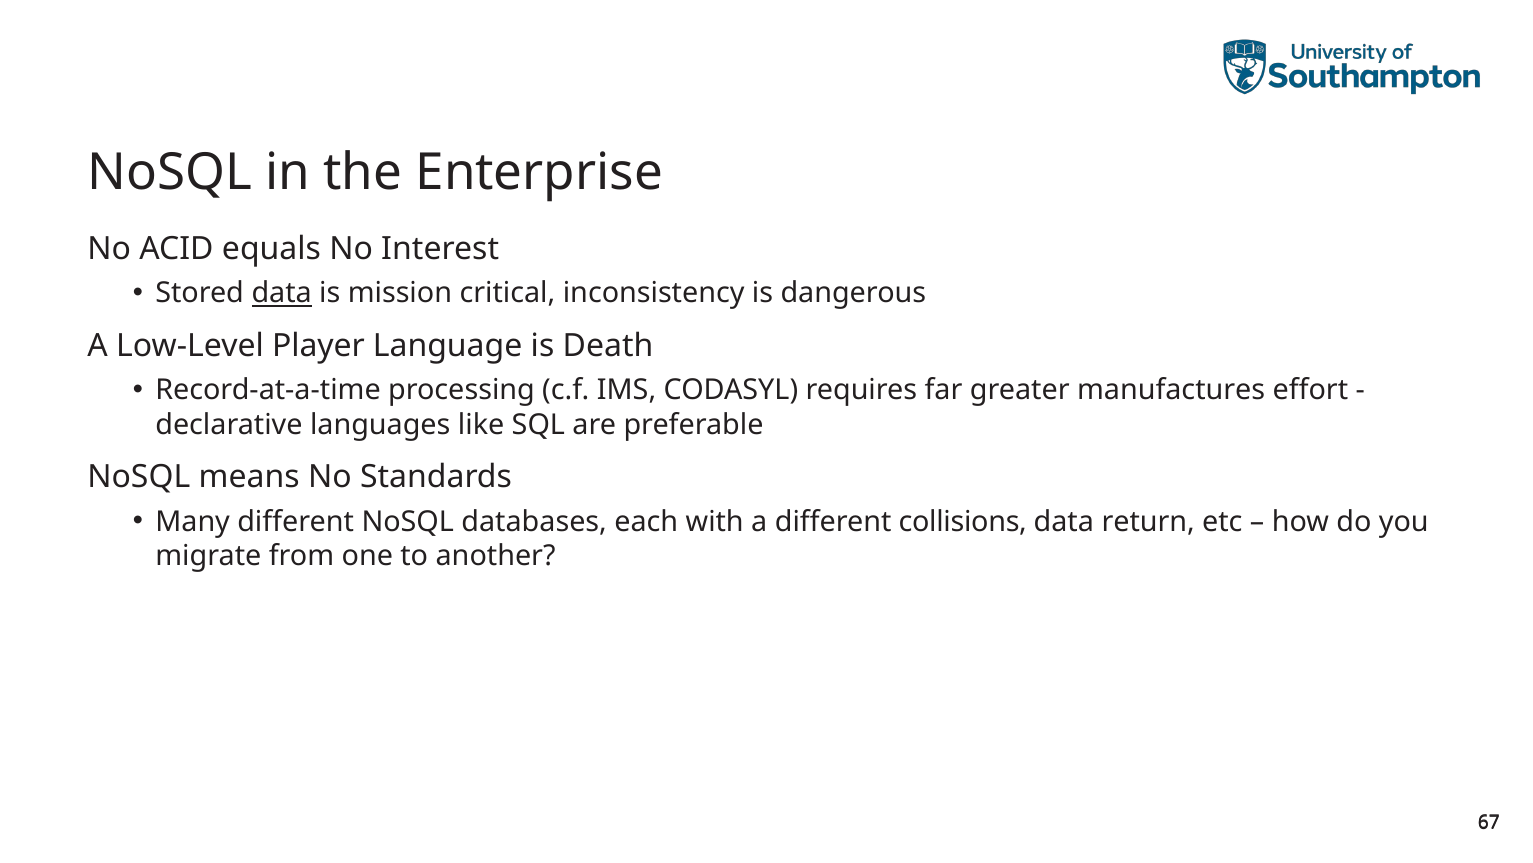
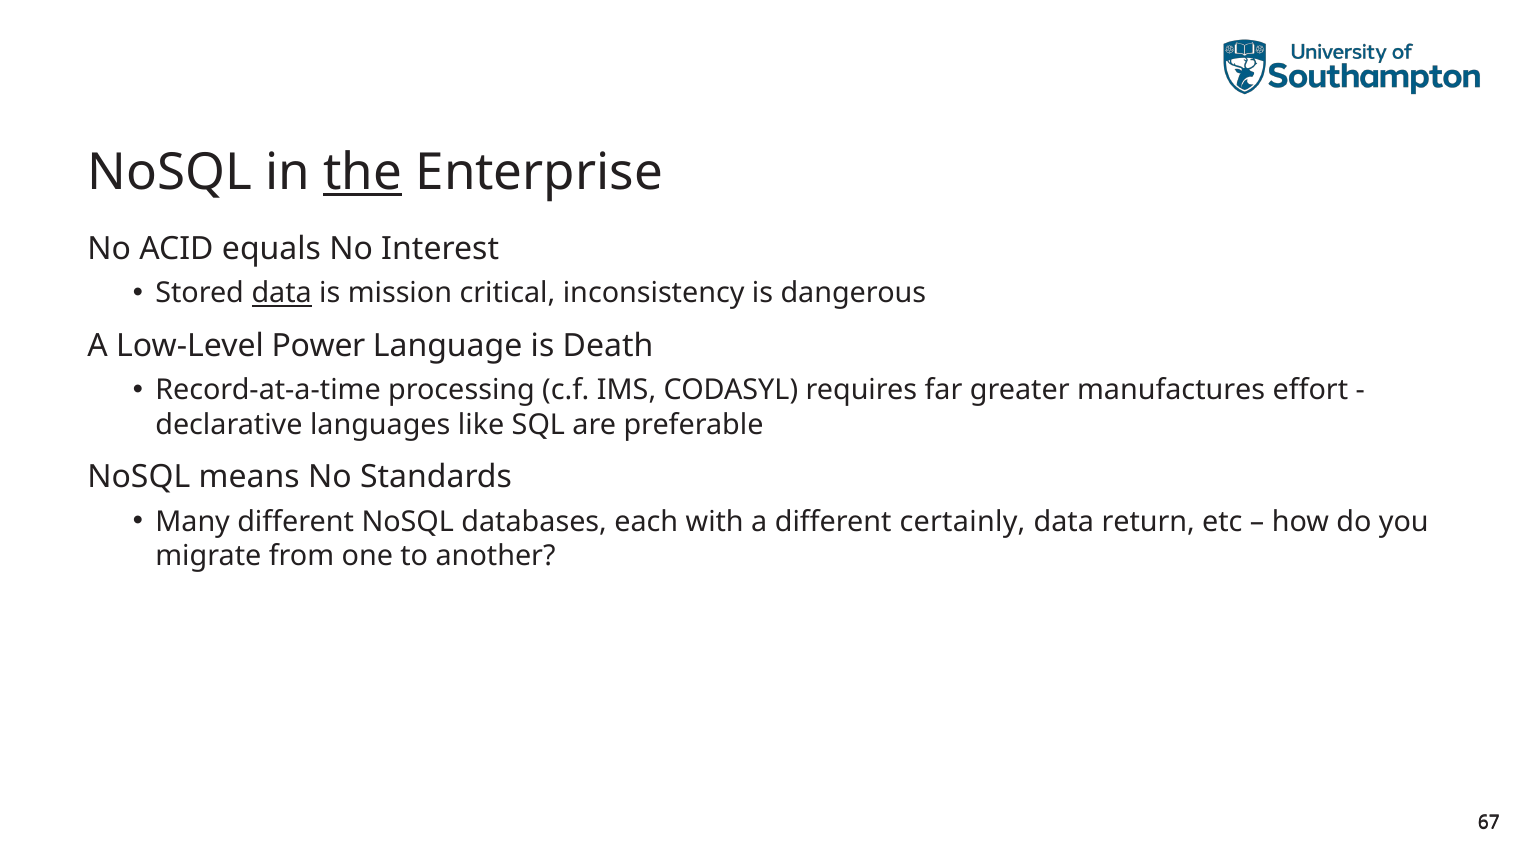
the underline: none -> present (363, 172)
Player: Player -> Power (319, 346)
collisions: collisions -> certainly (962, 521)
